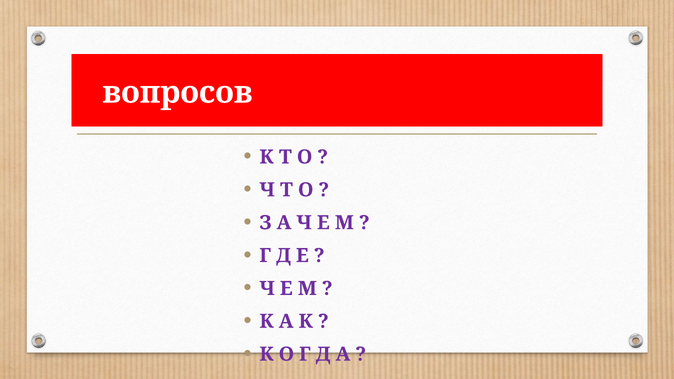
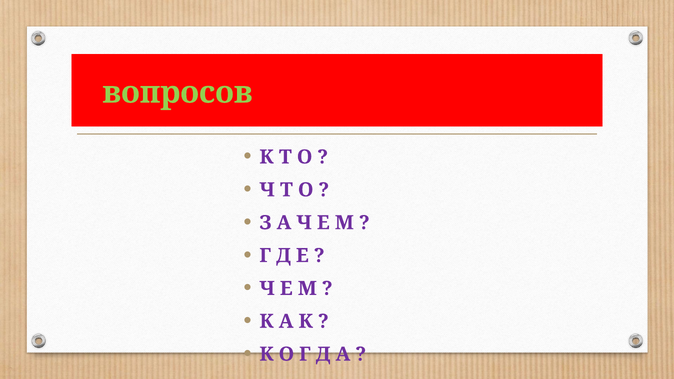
вопросов colour: white -> light green (178, 92)
